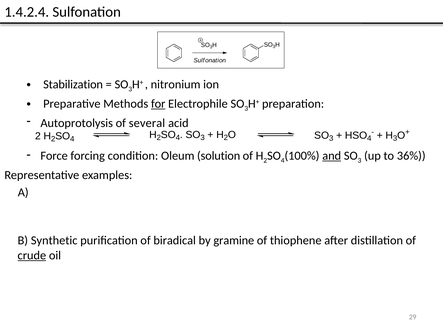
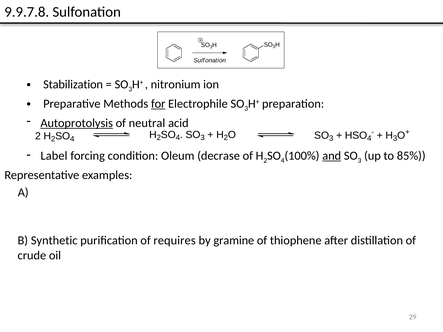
1.4.2.4: 1.4.2.4 -> 9.9.7.8 (27, 12)
Autoprotolysis underline: none -> present (77, 123)
several: several -> neutral (147, 123)
Force: Force -> Label (54, 156)
solution: solution -> decrase (219, 156)
36%: 36% -> 85% (411, 156)
biradical: biradical -> requires (175, 241)
crude underline: present -> none (32, 255)
